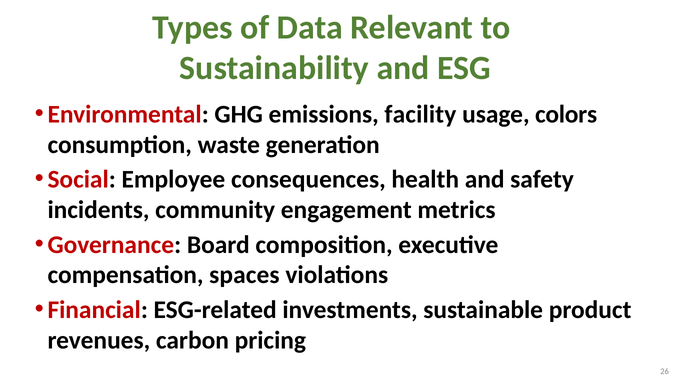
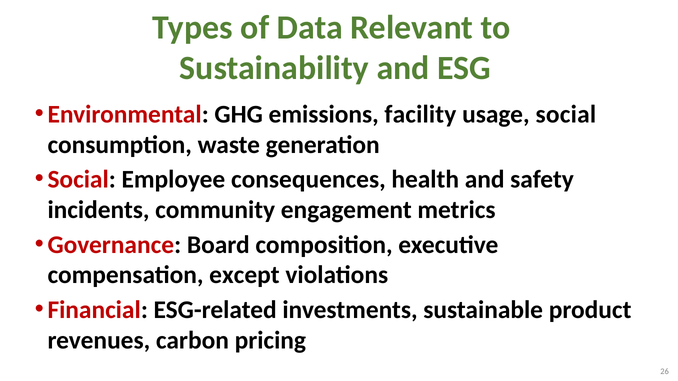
usage colors: colors -> social (566, 114)
spaces: spaces -> except (244, 275)
